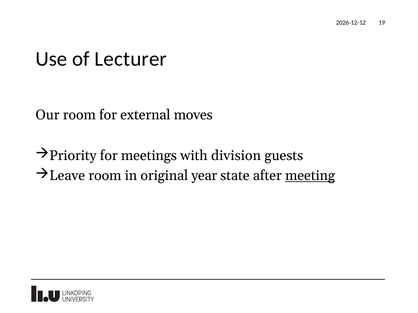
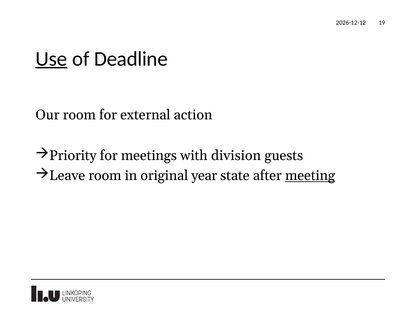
Use underline: none -> present (51, 59)
Lecturer: Lecturer -> Deadline (131, 59)
moves: moves -> action (193, 115)
